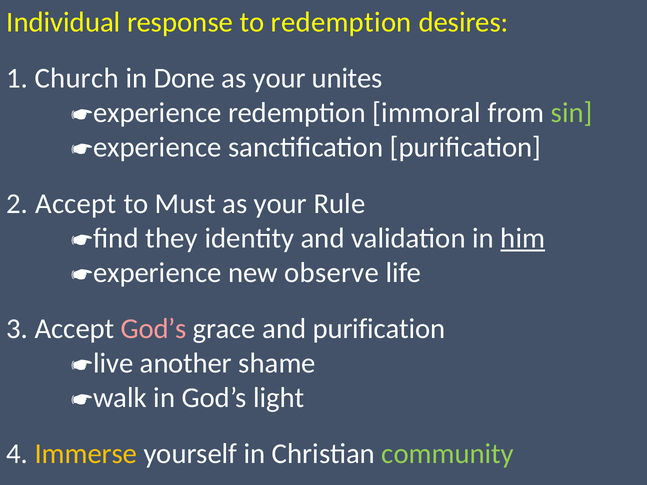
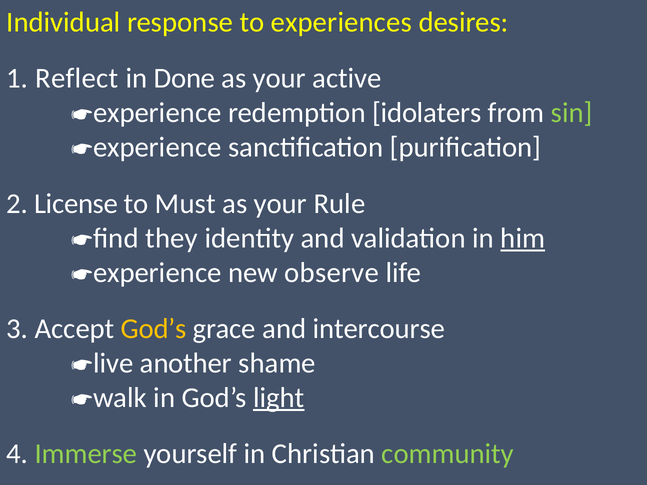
to redemption: redemption -> experiences (341, 22)
Church: Church -> Reflect (77, 79)
unites: unites -> active (347, 79)
immoral: immoral -> idolaters (427, 113)
2 Accept: Accept -> License (76, 204)
God’s colour: pink -> yellow (154, 329)
and purification: purification -> intercourse (379, 329)
light underline: none -> present (279, 398)
Immerse colour: yellow -> light green (86, 454)
